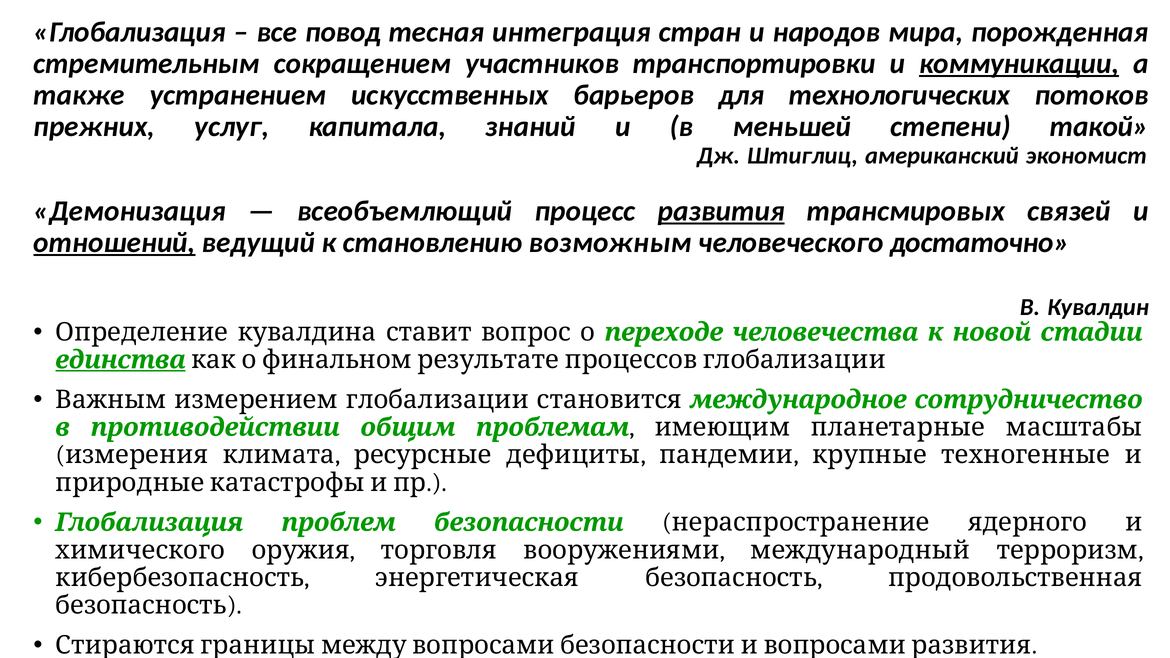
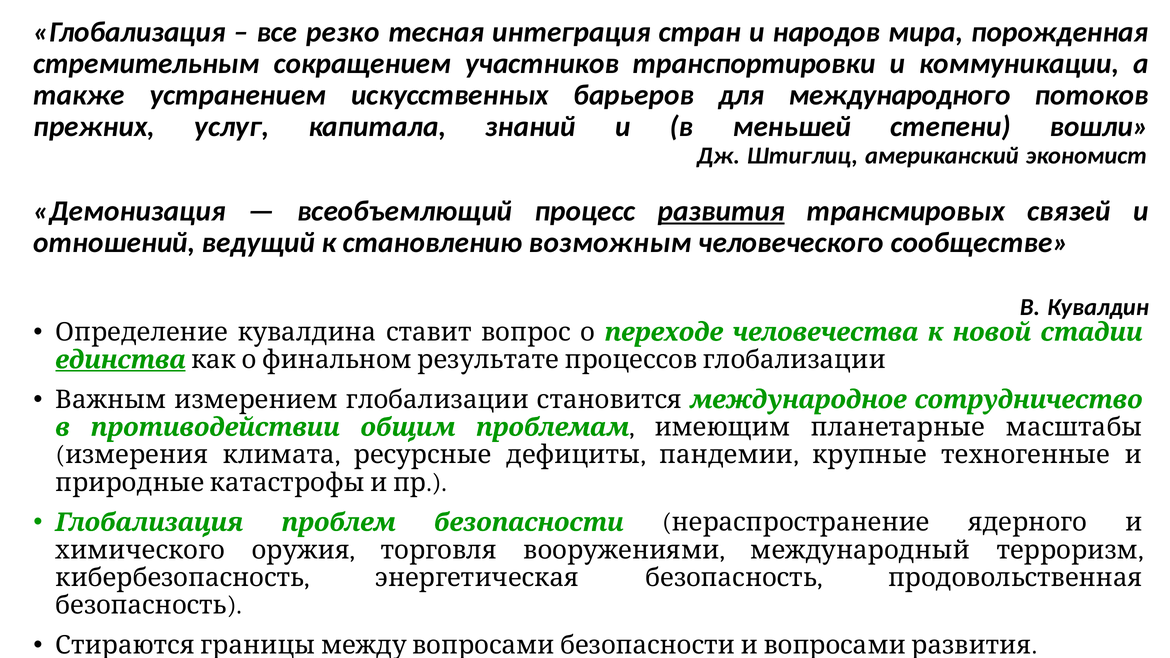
повод: повод -> резко (343, 32)
коммуникации underline: present -> none (1019, 64)
технологических: технологических -> международного (900, 95)
такой: такой -> вошли (1099, 127)
отношений underline: present -> none (114, 243)
достаточно: достаточно -> сообществе (979, 243)
